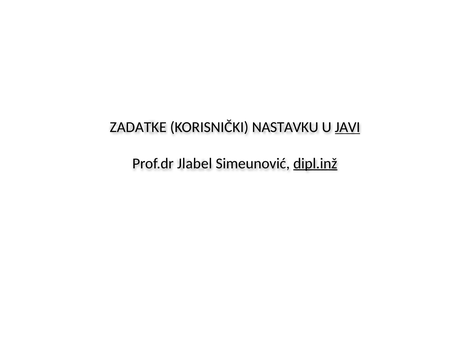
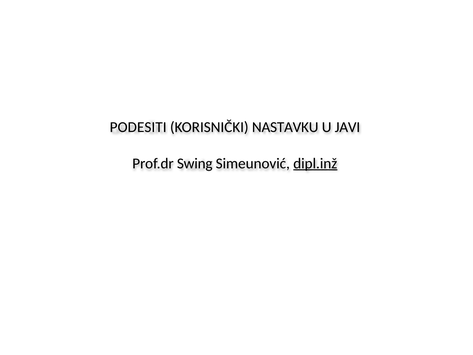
ZADATKE: ZADATKE -> PODESITI (138, 127)
JAVI underline: present -> none (347, 127)
Jlabel: Jlabel -> Swing (195, 163)
